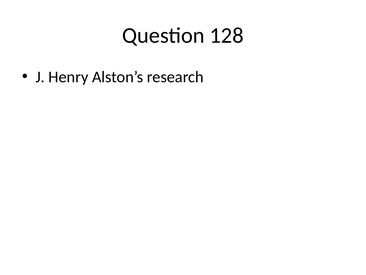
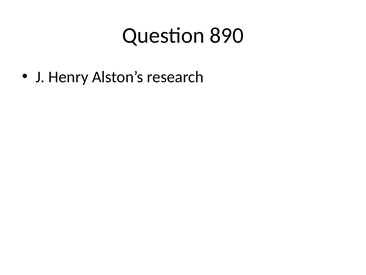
128: 128 -> 890 (227, 35)
